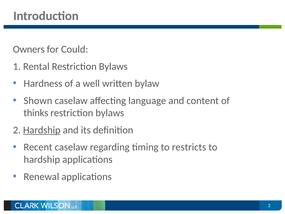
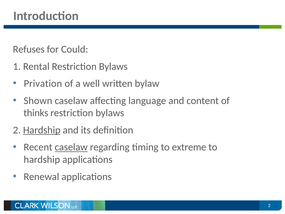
Owners: Owners -> Refuses (29, 49)
Hardness: Hardness -> Privation (43, 83)
caselaw underline: none -> present (71, 147)
restricts: restricts -> extreme (189, 147)
